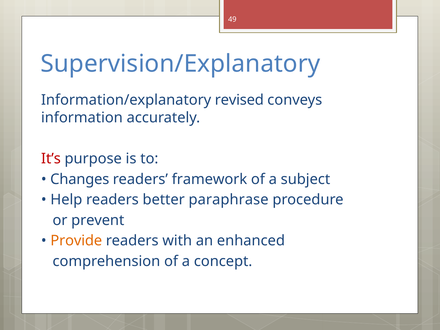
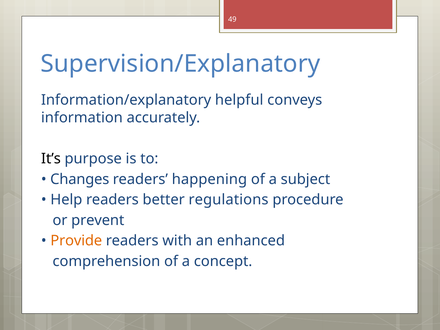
revised: revised -> helpful (239, 100)
It’s colour: red -> black (51, 159)
framework: framework -> happening (209, 179)
paraphrase: paraphrase -> regulations (229, 200)
